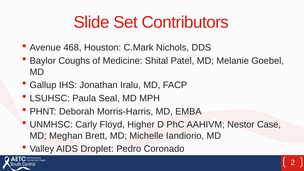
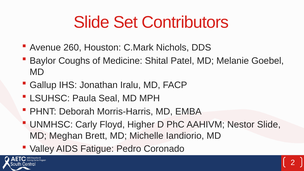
468: 468 -> 260 (72, 48)
Nestor Case: Case -> Slide (269, 125)
Droplet: Droplet -> Fatigue (97, 149)
